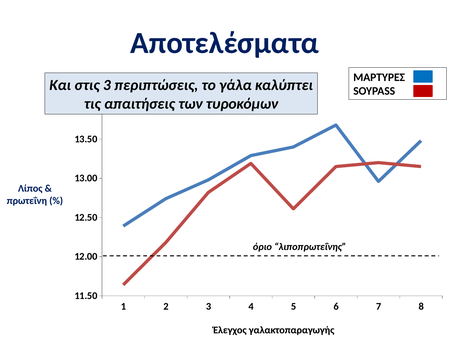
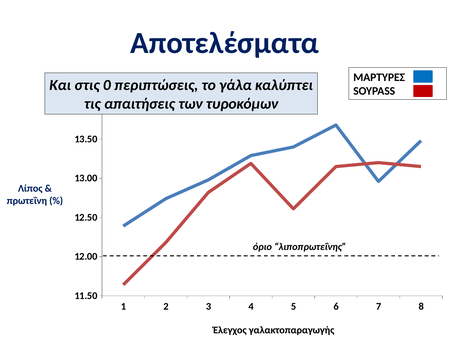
στις 3: 3 -> 0 (107, 85)
